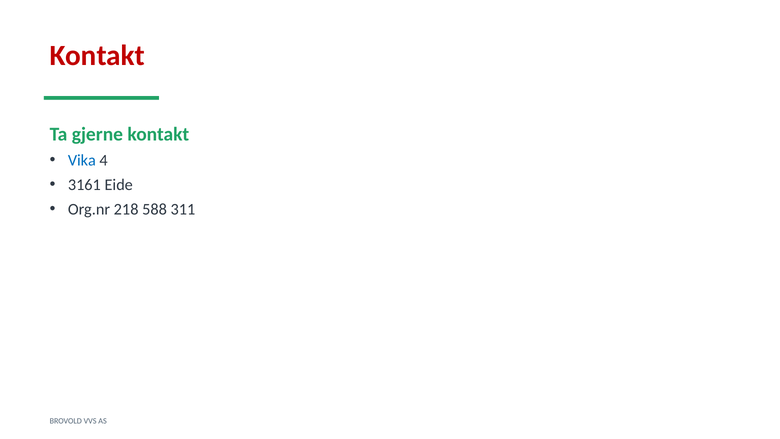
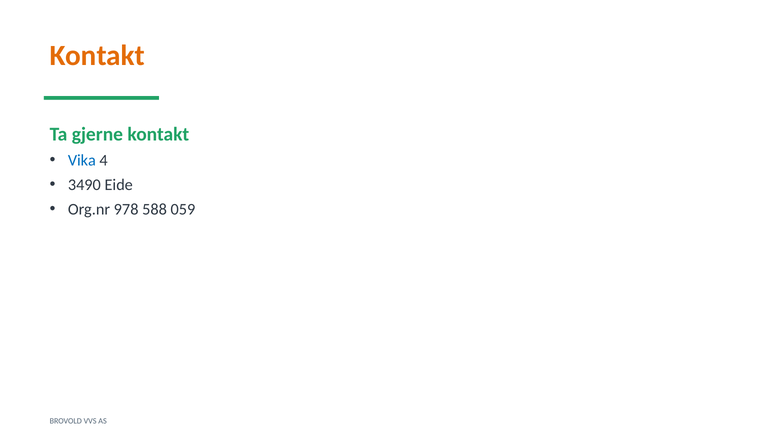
Kontakt colour: red -> orange (97, 56)
3161: 3161 -> 3490 (84, 185)
218: 218 -> 978 (126, 209)
311: 311 -> 059 (183, 209)
